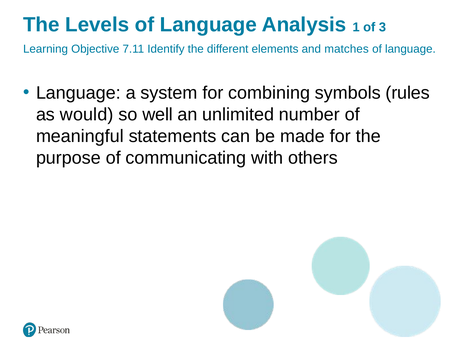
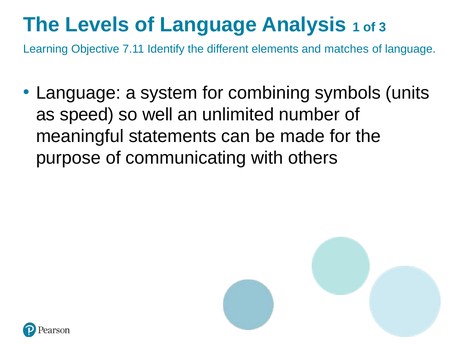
rules: rules -> units (408, 93)
would: would -> speed (87, 114)
